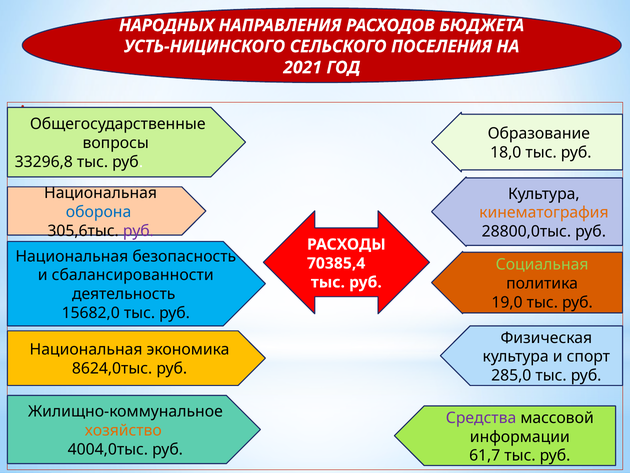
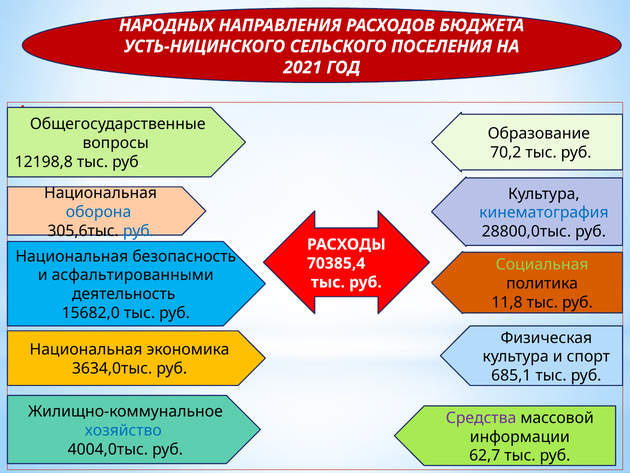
18,0: 18,0 -> 70,2 (506, 152)
33296,8: 33296,8 -> 12198,8 (44, 162)
кинематография colour: orange -> blue (544, 212)
руб colour: purple -> blue (138, 231)
сбалансированности: сбалансированности -> асфальтированными (133, 275)
19,0: 19,0 -> 11,8 (507, 302)
8624,0тыс: 8624,0тыс -> 3634,0тыс (112, 368)
285,0: 285,0 -> 685,1 (511, 375)
хозяйство colour: orange -> blue (123, 430)
61,7: 61,7 -> 62,7 (485, 455)
